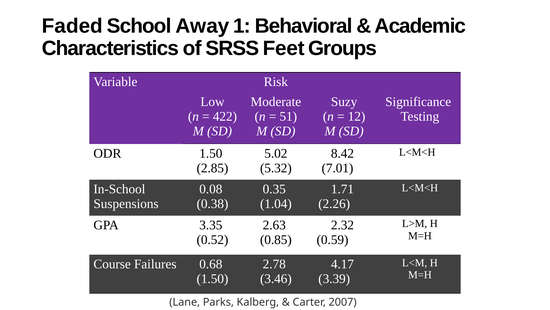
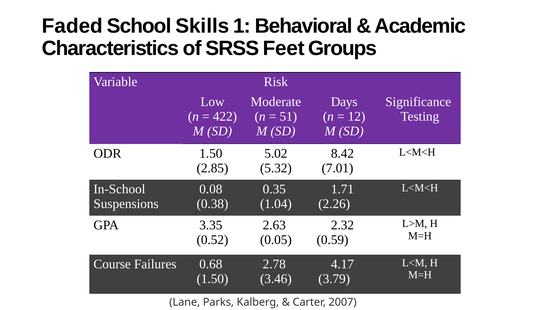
Away: Away -> Skills (202, 26)
Suzy: Suzy -> Days (344, 102)
0.85: 0.85 -> 0.05 (276, 239)
3.39: 3.39 -> 3.79 (334, 278)
